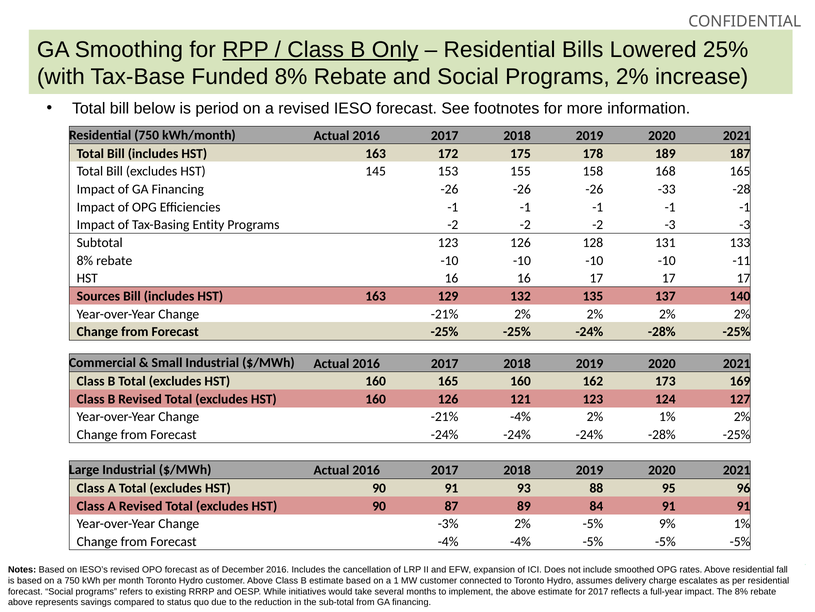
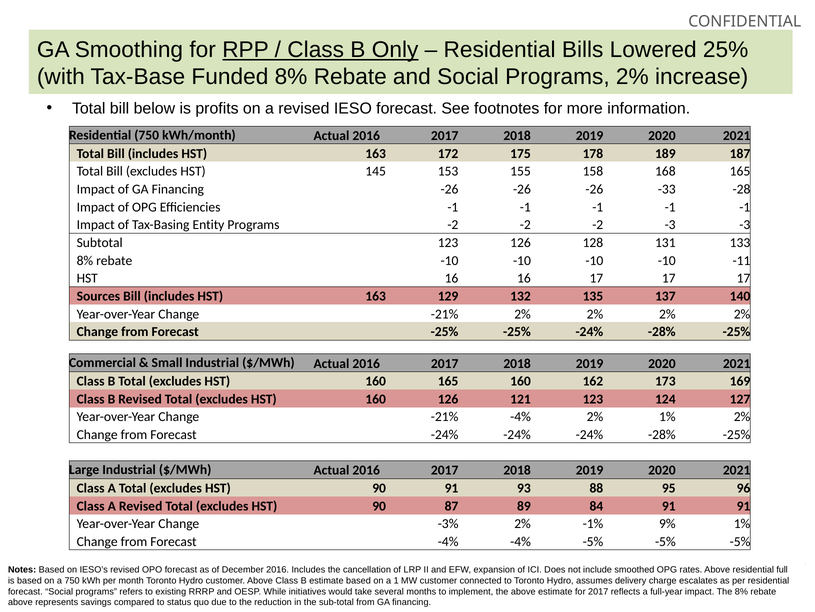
period: period -> profits (217, 108)
2% -5%: -5% -> -1% (593, 523)
fall: fall -> full (782, 569)
